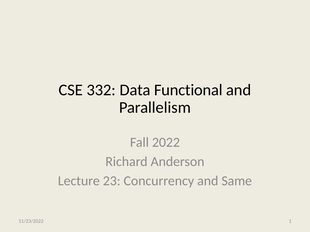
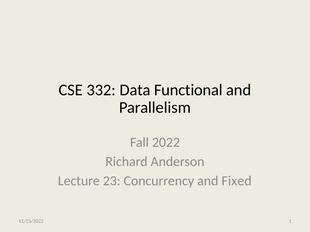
Same: Same -> Fixed (237, 181)
